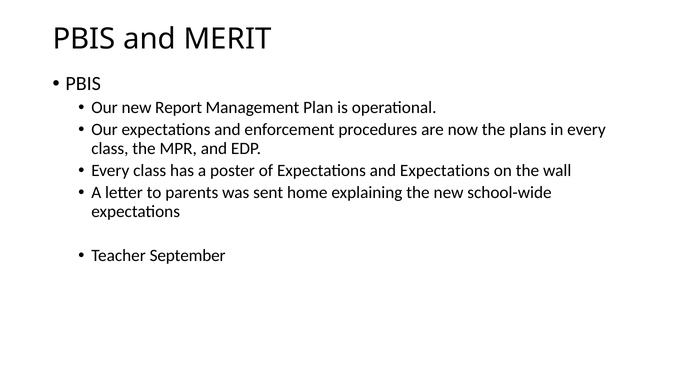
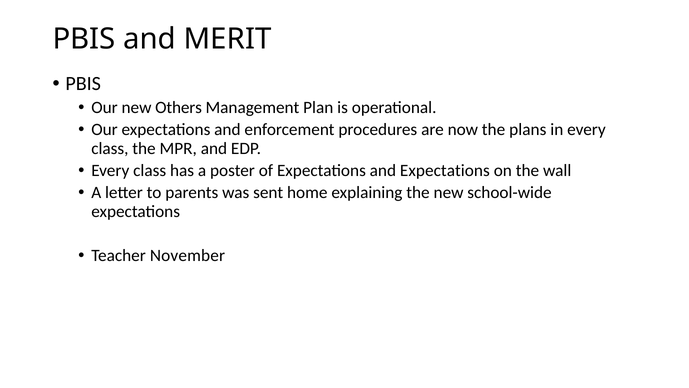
Report: Report -> Others (179, 107)
September: September -> November (187, 255)
